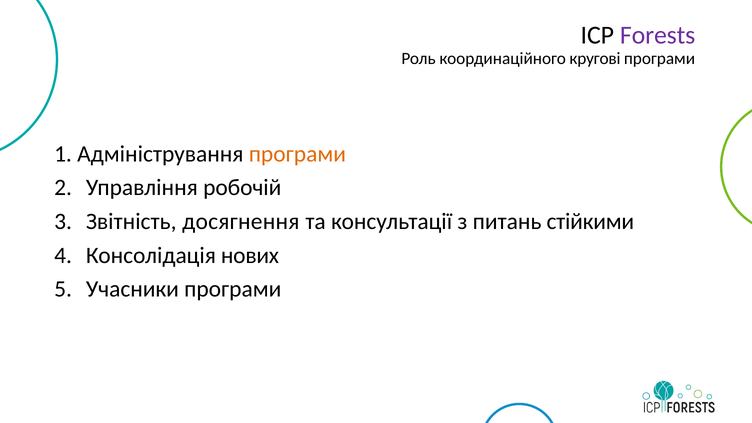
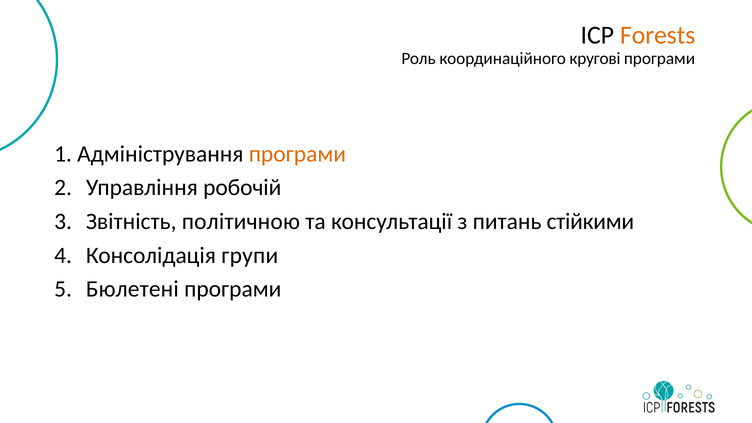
Forests colour: purple -> orange (658, 35)
досягнення: досягнення -> політичною (241, 222)
нових: нових -> групи (250, 255)
Учасники: Учасники -> Бюлетені (132, 289)
